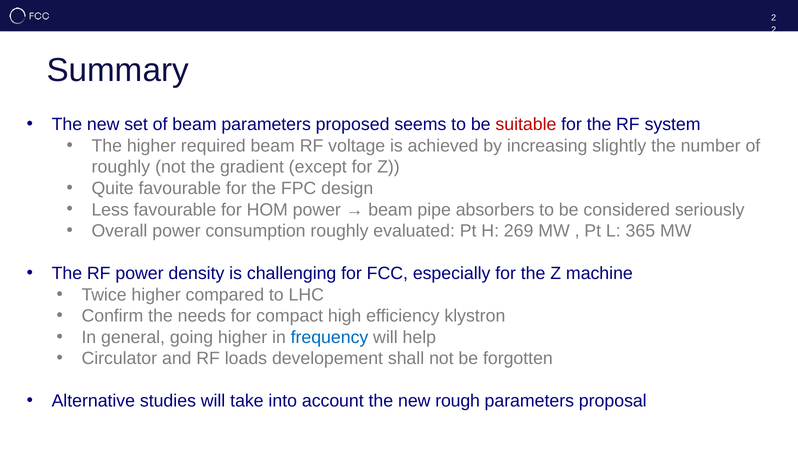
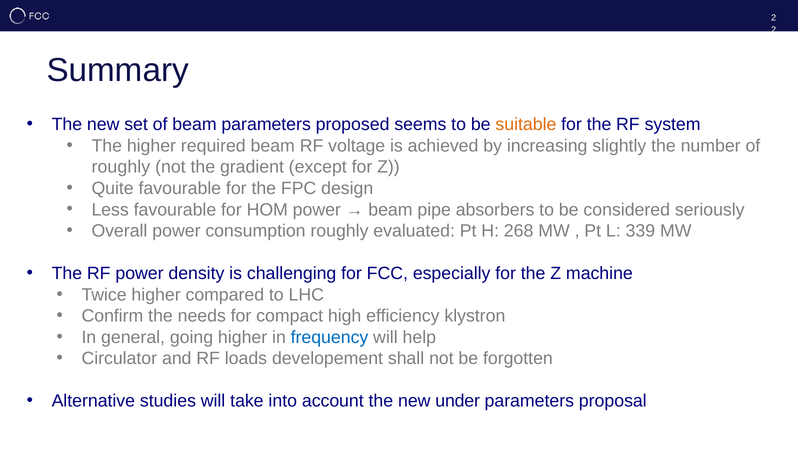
suitable colour: red -> orange (526, 125)
269: 269 -> 268 (519, 231)
365: 365 -> 339 (640, 231)
rough: rough -> under (458, 401)
